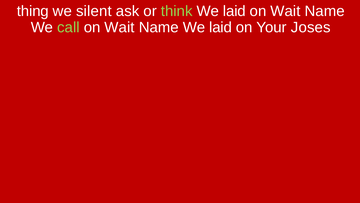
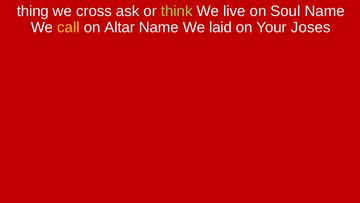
silent: silent -> cross (94, 11)
laid: laid -> live (234, 11)
Wait: Wait -> Soul (285, 11)
call colour: light green -> yellow (68, 27)
Wait: Wait -> Altar (120, 27)
